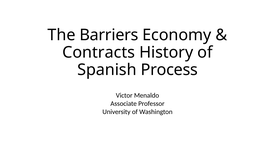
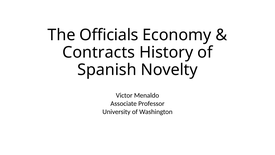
Barriers: Barriers -> Officials (109, 35)
Process: Process -> Novelty (169, 70)
